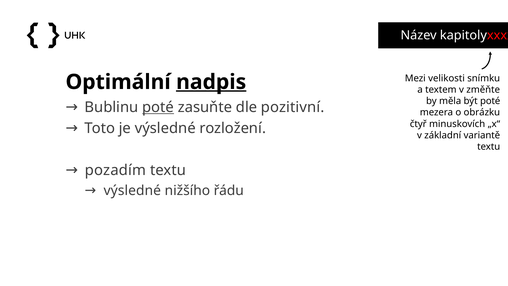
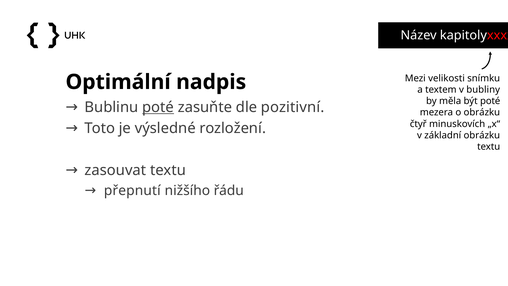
nadpis underline: present -> none (211, 82)
změňte: změňte -> bubliny (483, 90)
základní variantě: variantě -> obrázku (482, 135)
pozadím: pozadím -> zasouvat (115, 170)
výsledné: výsledné -> přepnutí (132, 190)
